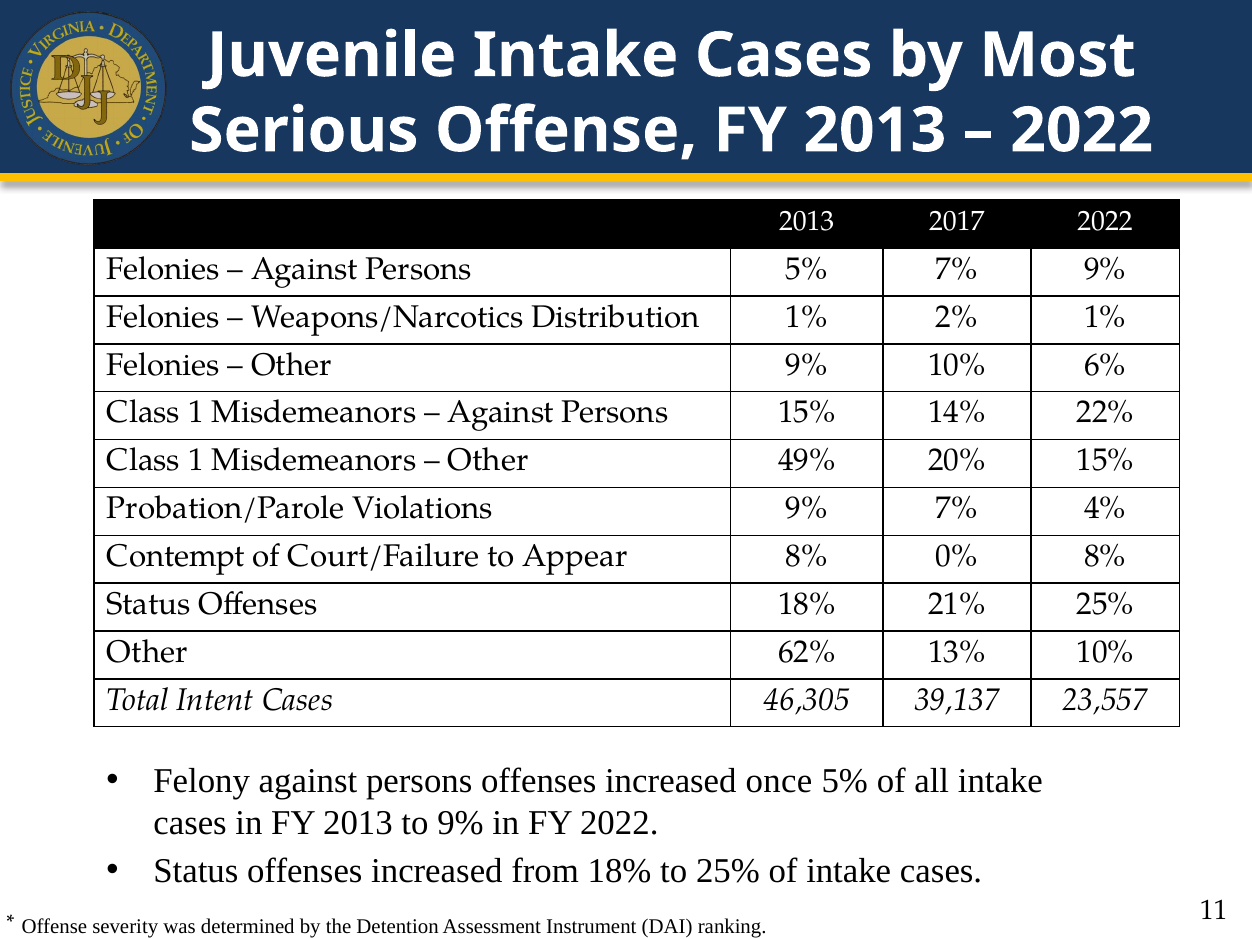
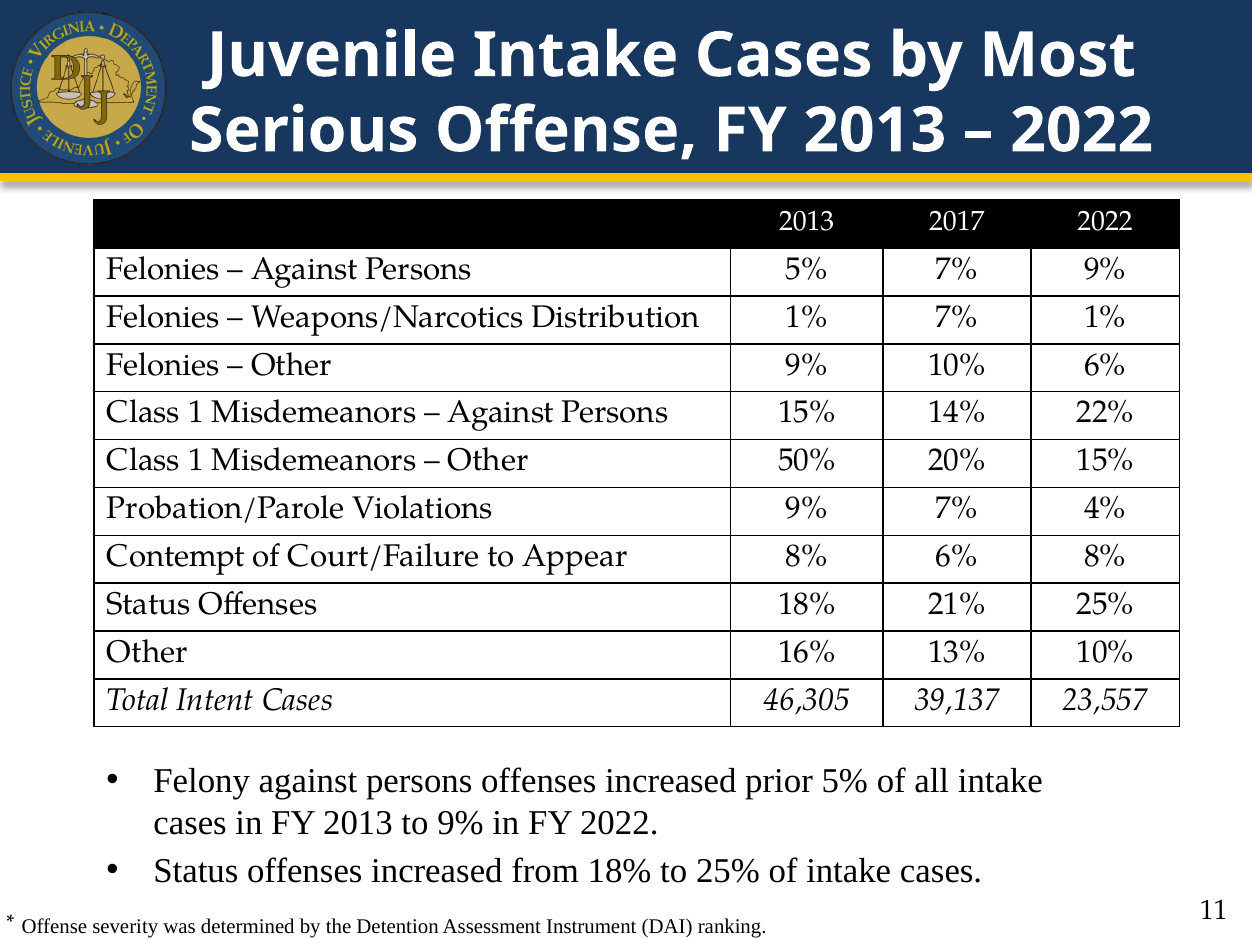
1% 2%: 2% -> 7% (957, 317)
49%: 49% -> 50% (807, 461)
8% 0%: 0% -> 6% (957, 556)
62%: 62% -> 16% (807, 652)
once: once -> prior (779, 781)
